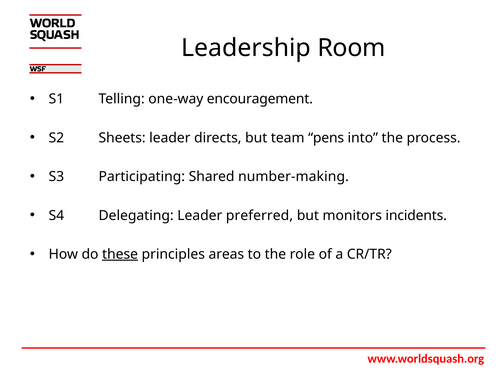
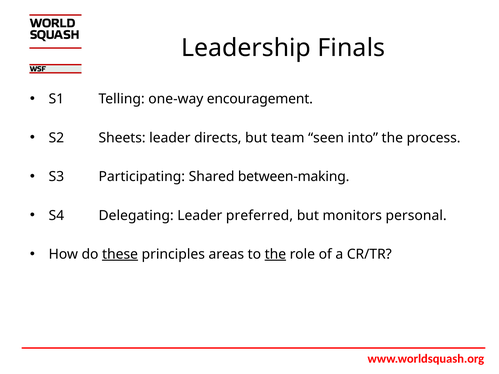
Room: Room -> Finals (351, 48)
pens: pens -> seen (326, 138)
number-making: number-making -> between-making (294, 177)
incidents: incidents -> personal (416, 216)
the underline: none -> present (275, 254)
